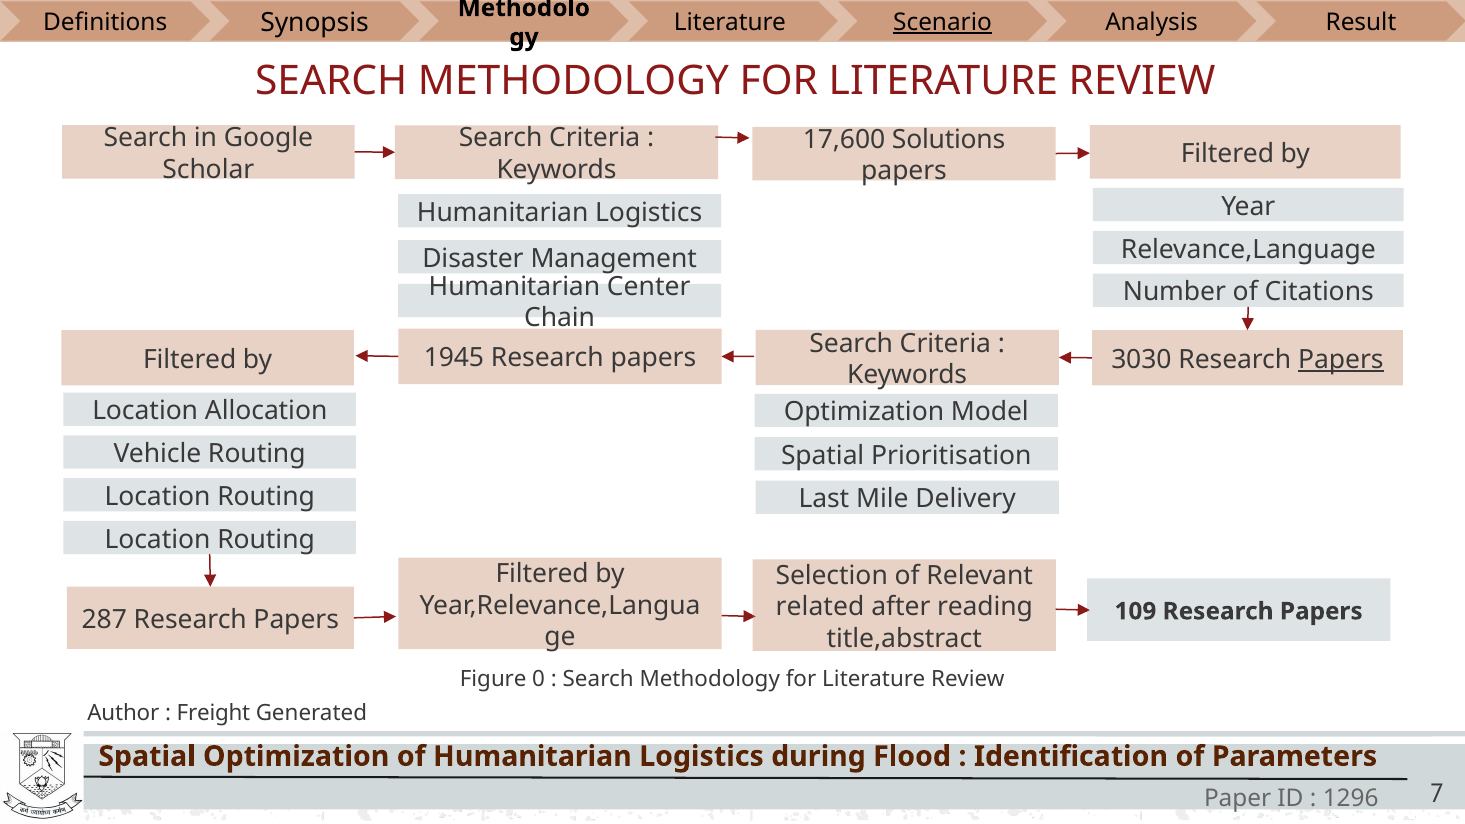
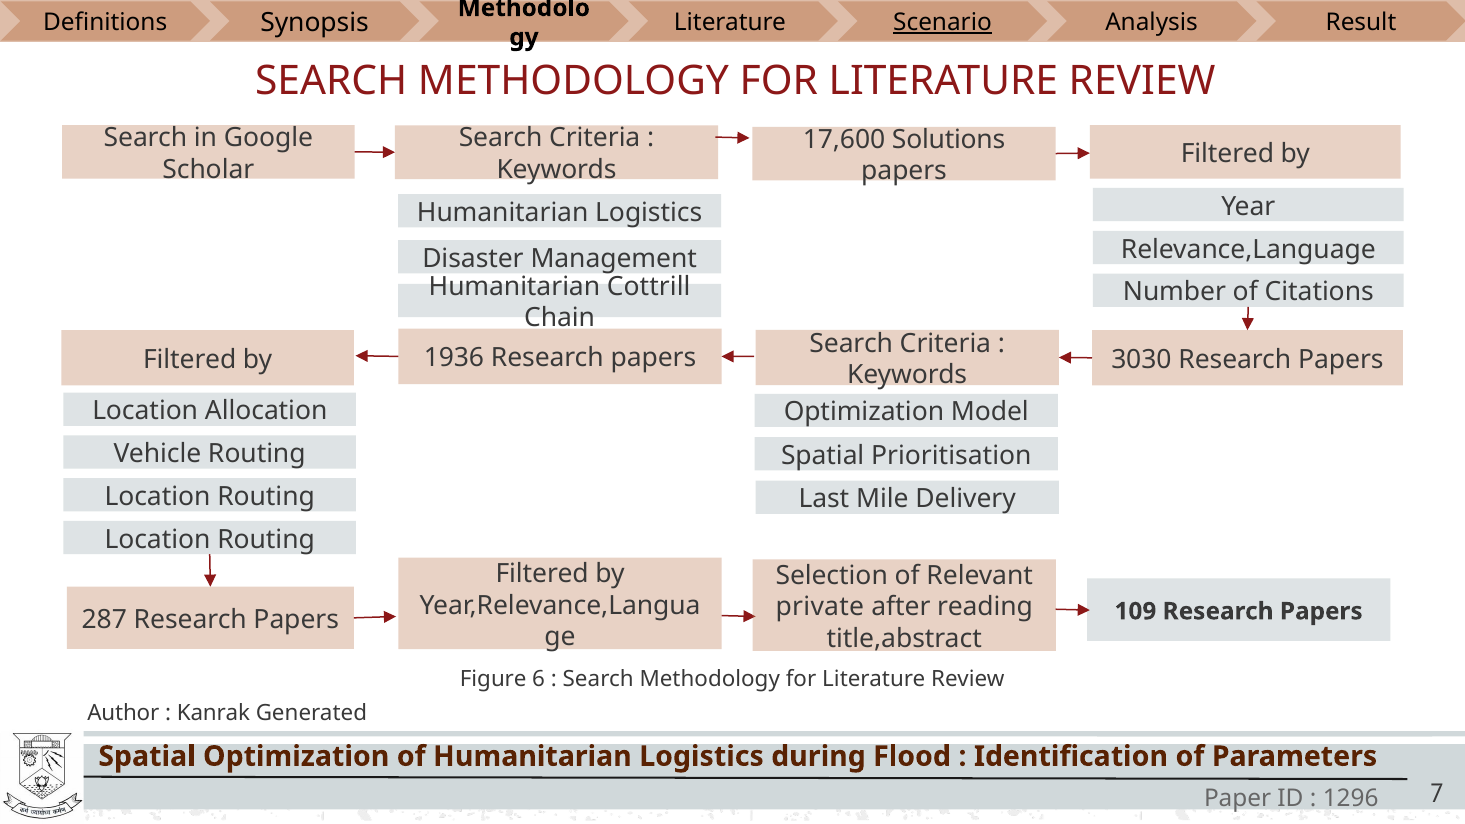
Center: Center -> Cottrill (649, 287)
1945: 1945 -> 1936 (454, 358)
Papers underline: present -> none (1341, 360)
related: related -> private (820, 607)
0: 0 -> 6 (538, 679)
Freight: Freight -> Kanrak (213, 713)
